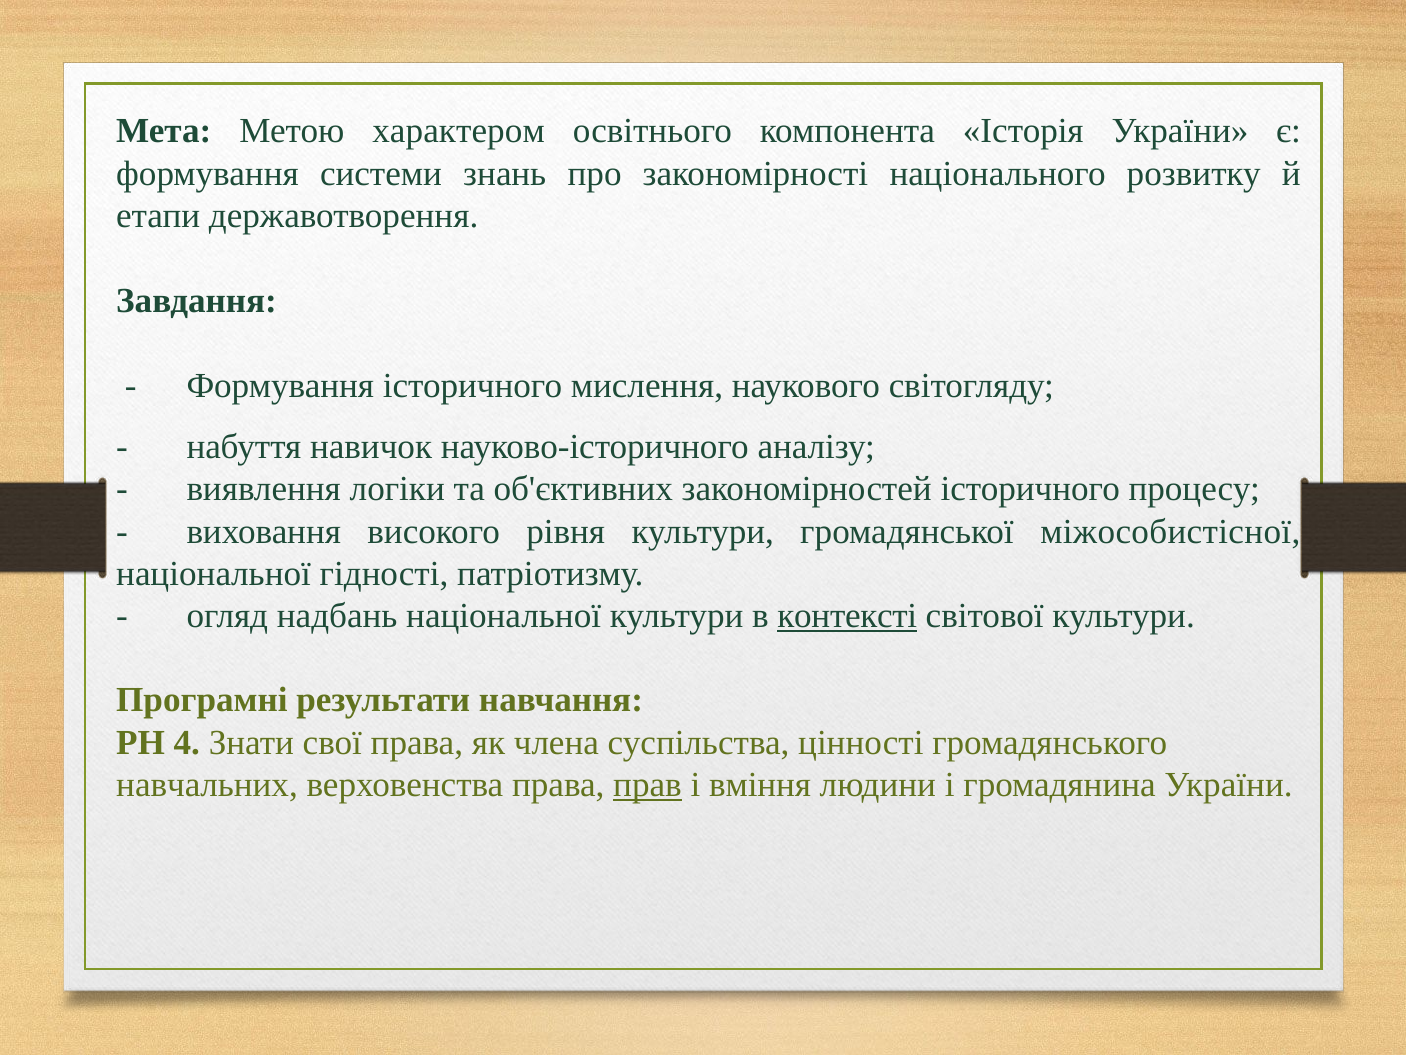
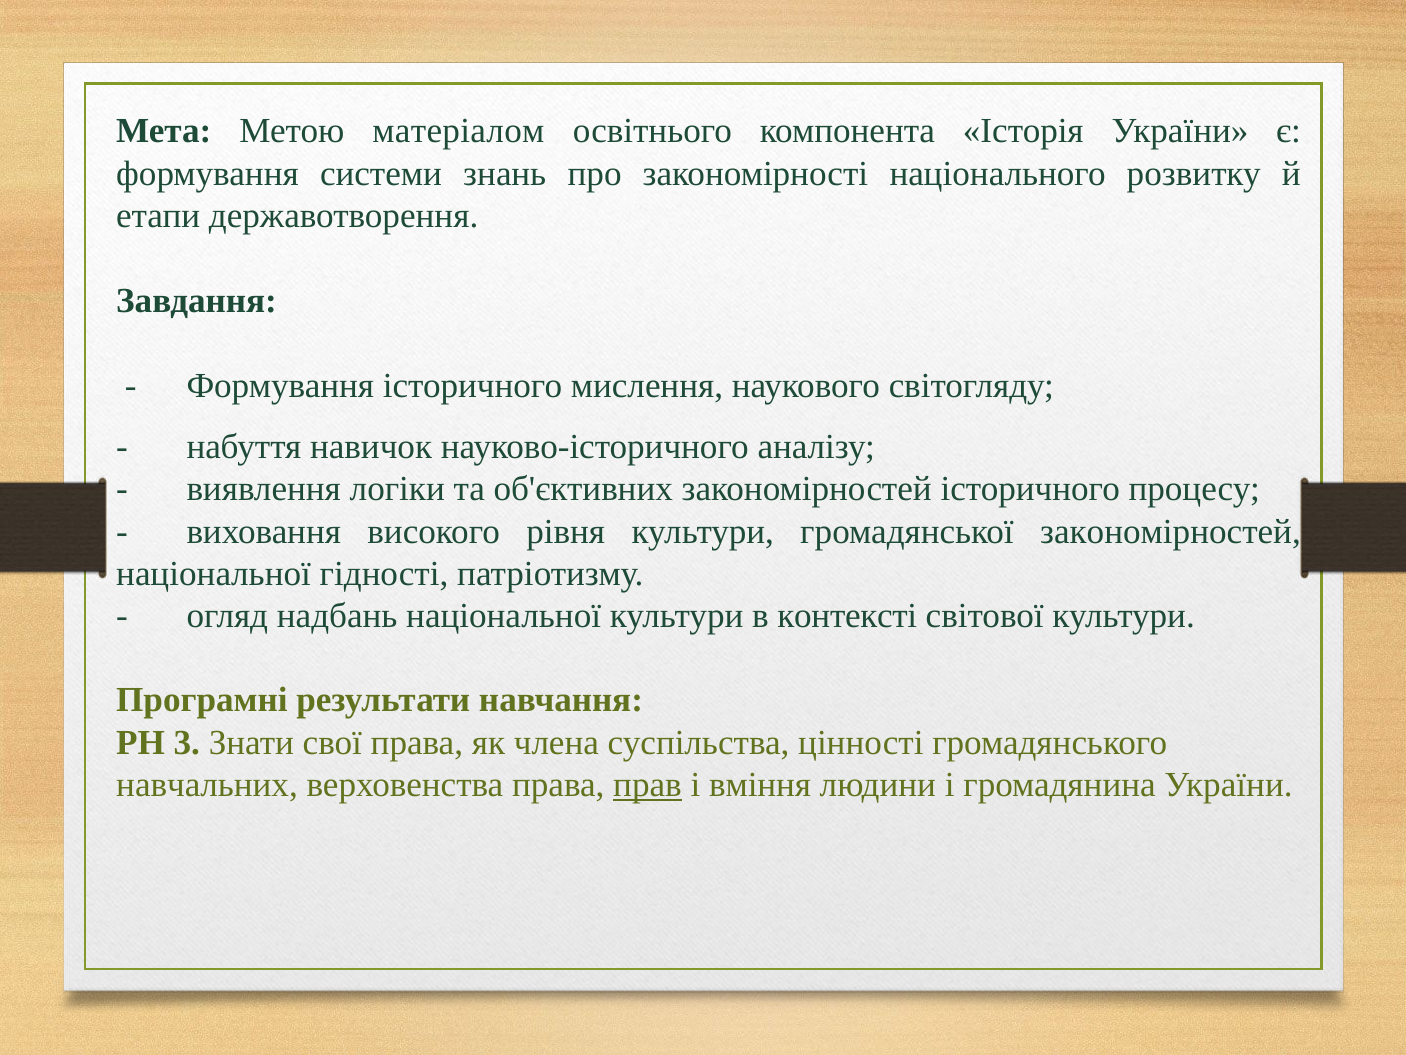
характером: характером -> матеріалом (458, 131)
громадянської міжособистісної: міжособистісної -> закономірностей (1171, 531)
контексті underline: present -> none (847, 616)
4: 4 -> 3 (187, 742)
